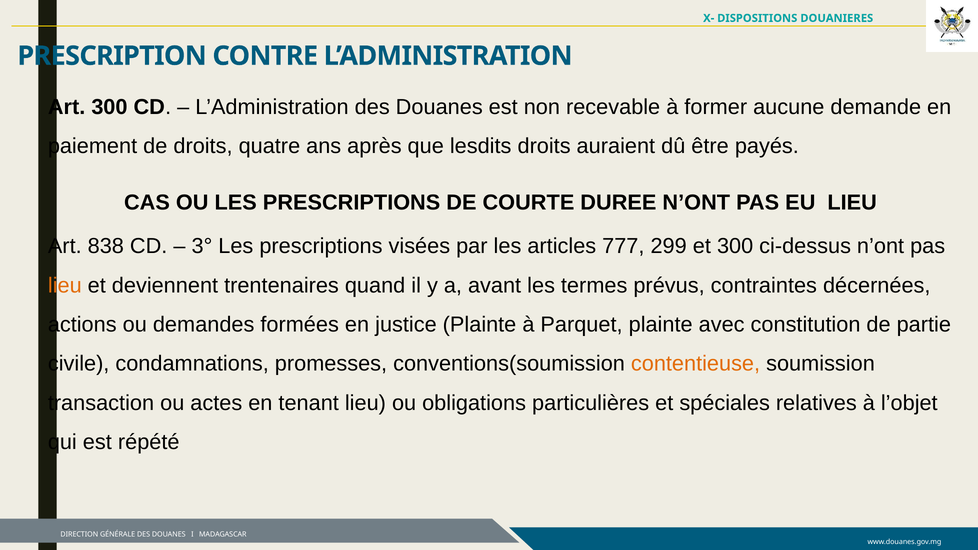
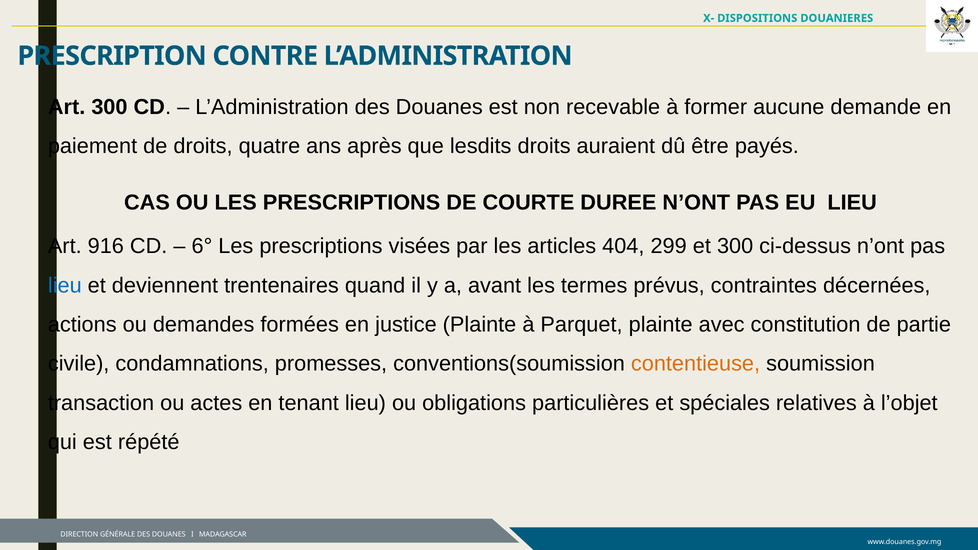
838: 838 -> 916 (106, 246)
3°: 3° -> 6° (202, 246)
777: 777 -> 404 (623, 246)
lieu colour: orange -> blue (65, 285)
